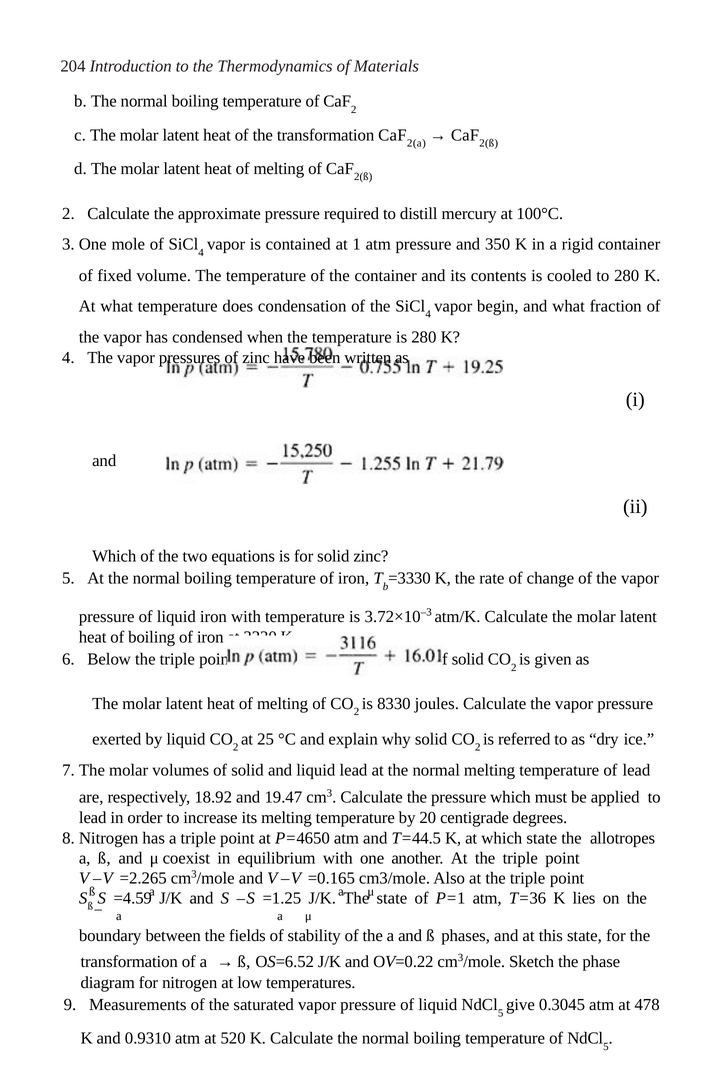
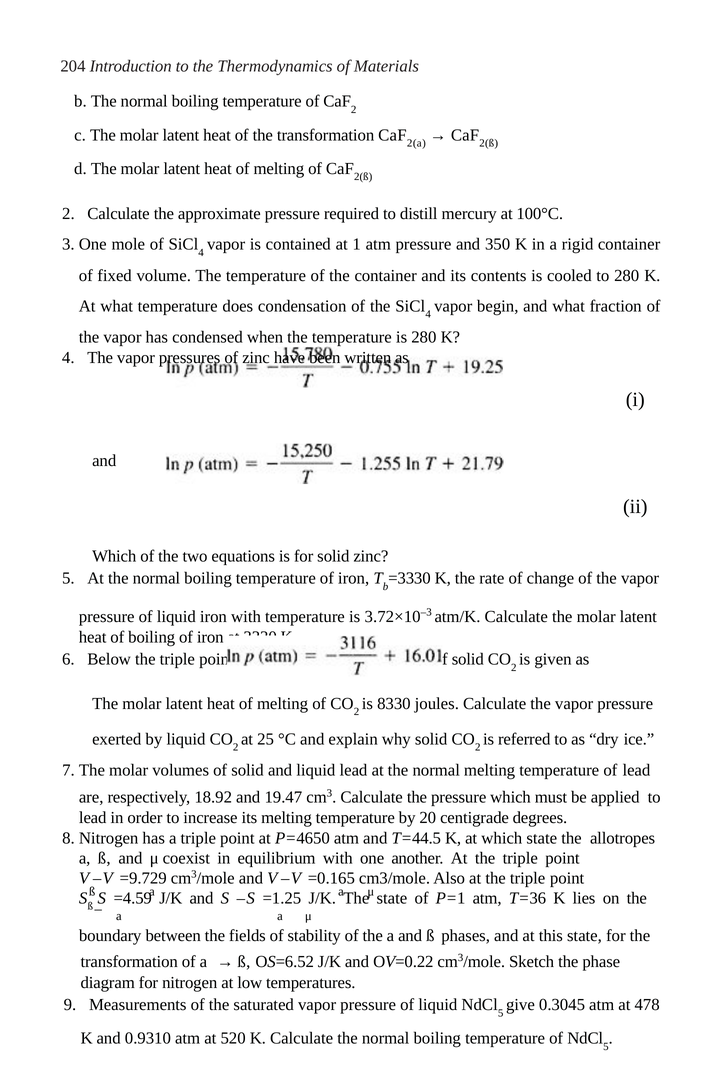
=2.265: =2.265 -> =9.729 (143, 878)
